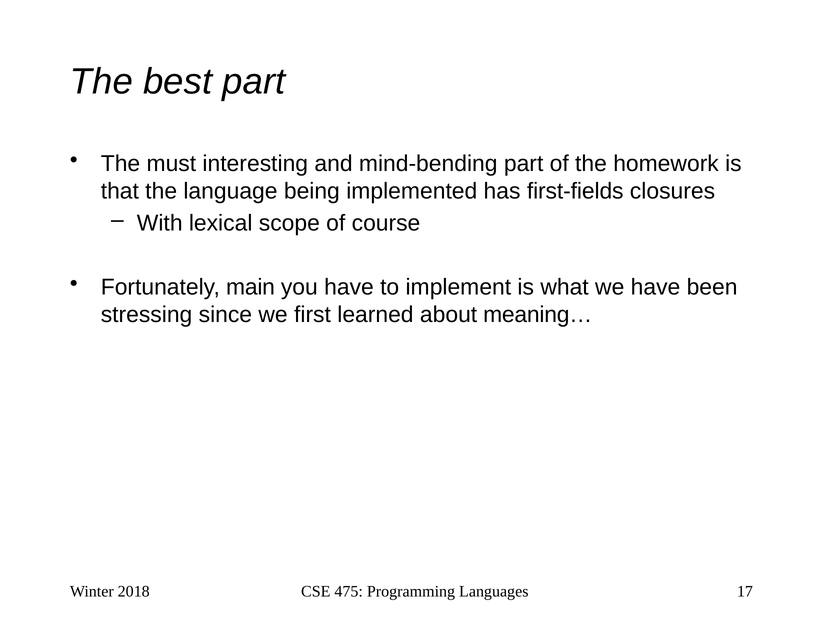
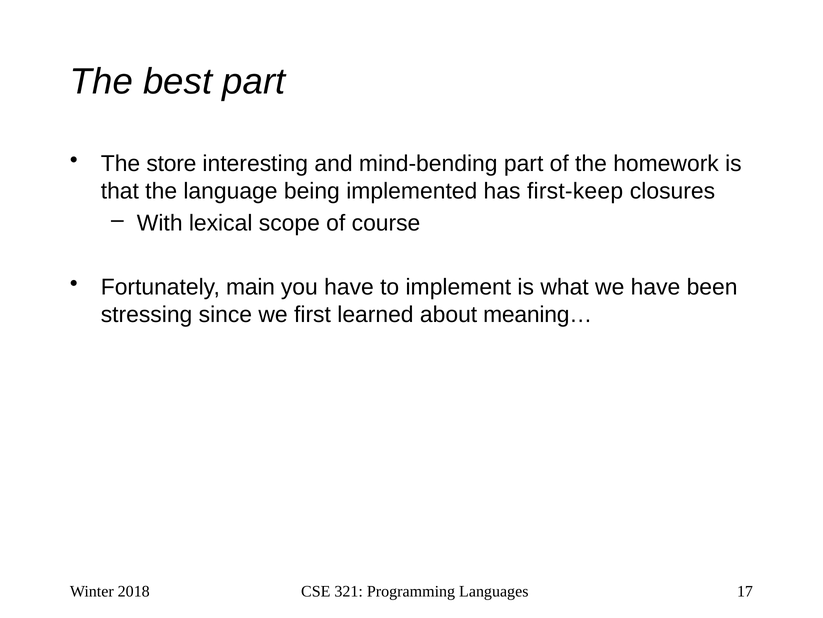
must: must -> store (171, 163)
first-fields: first-fields -> first-keep (575, 191)
475: 475 -> 321 (349, 591)
